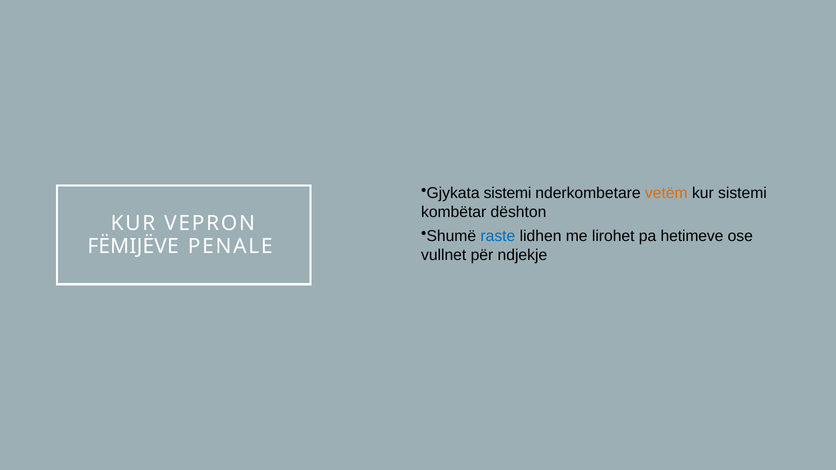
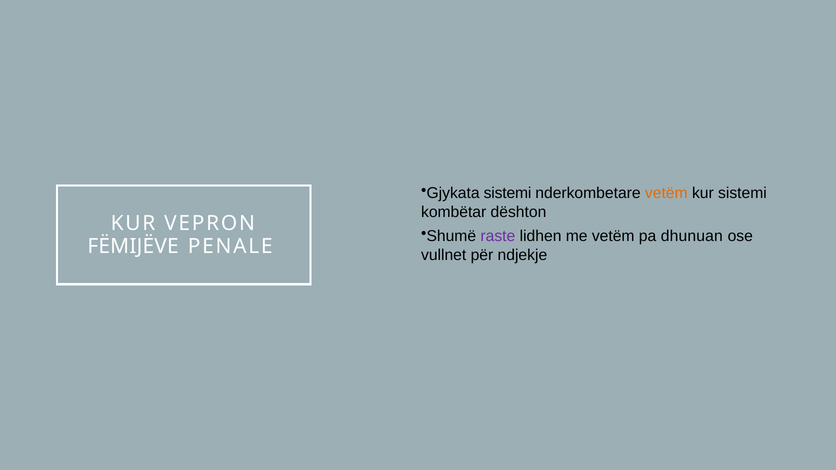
raste colour: blue -> purple (498, 236)
me lirohet: lirohet -> vetëm (613, 236)
hetimeve: hetimeve -> dhunuan (692, 236)
